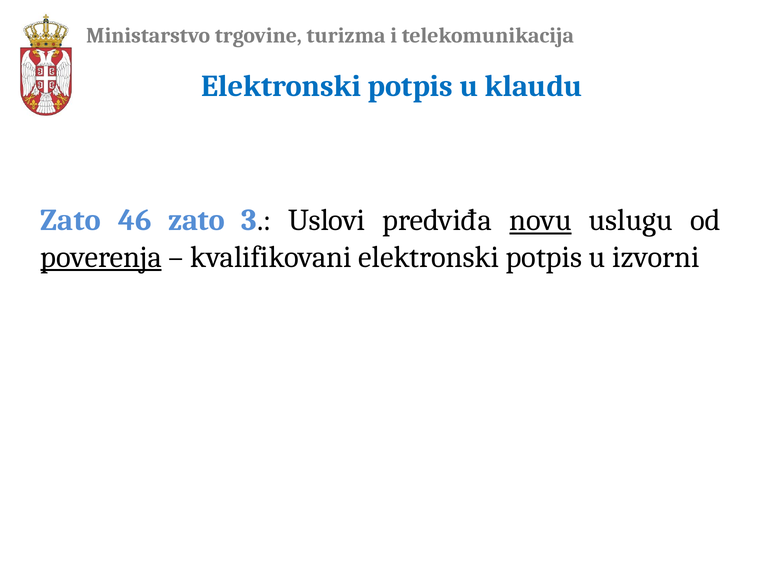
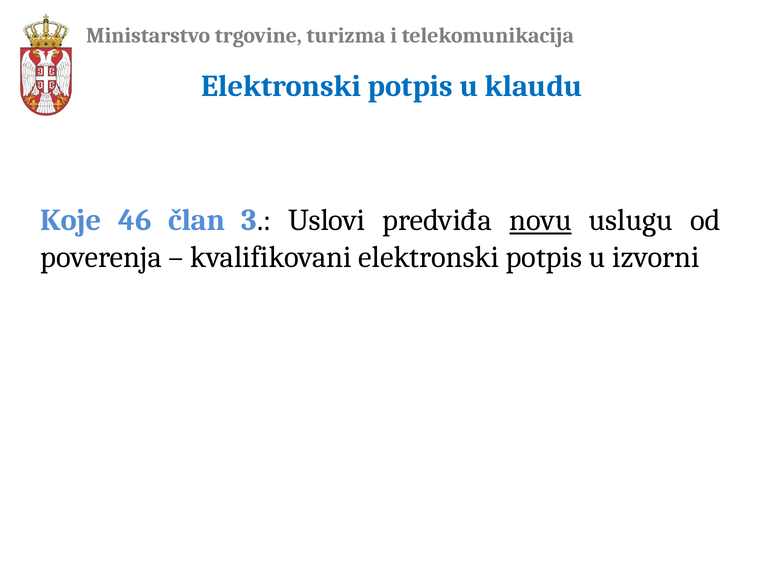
Zato: Zato -> Koje (71, 220)
46 zato: zato -> član (197, 220)
poverenja underline: present -> none (101, 257)
